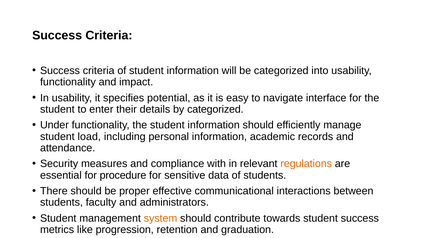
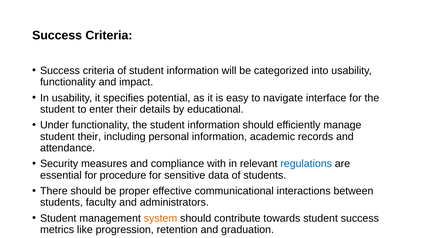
by categorized: categorized -> educational (215, 109)
student load: load -> their (89, 136)
regulations colour: orange -> blue (306, 163)
